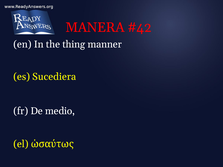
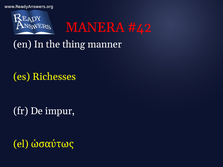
Sucediera: Sucediera -> Richesses (54, 77)
medio: medio -> impur (60, 111)
